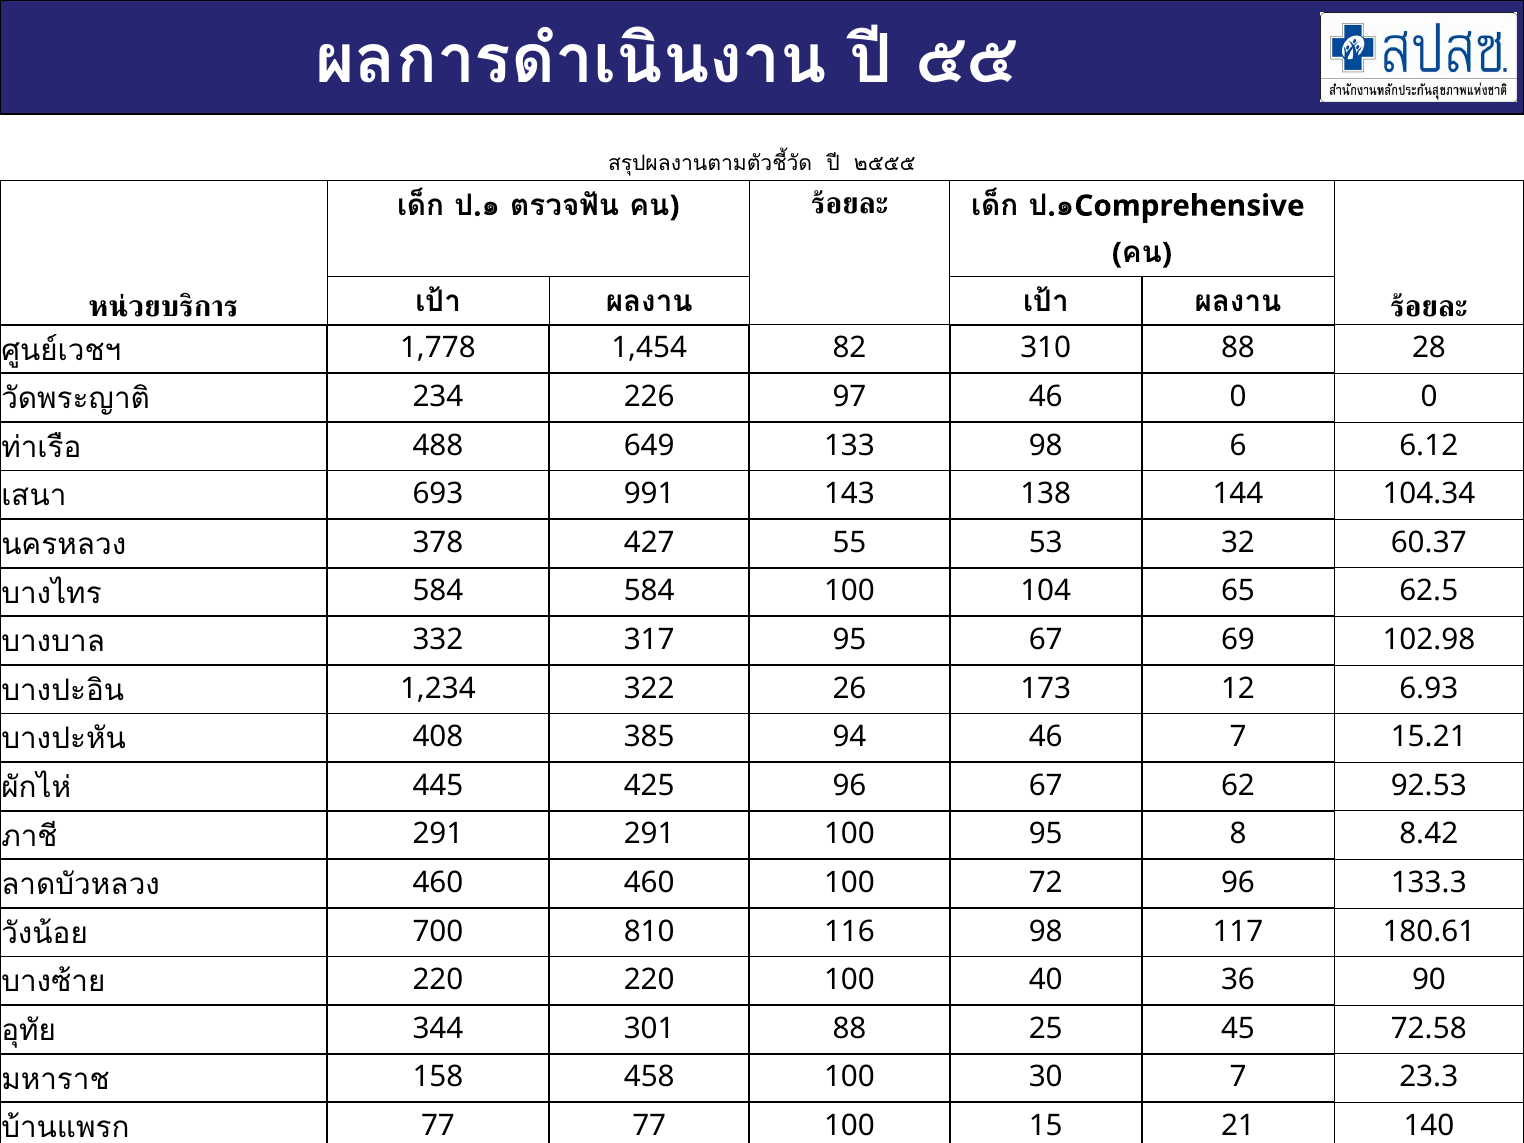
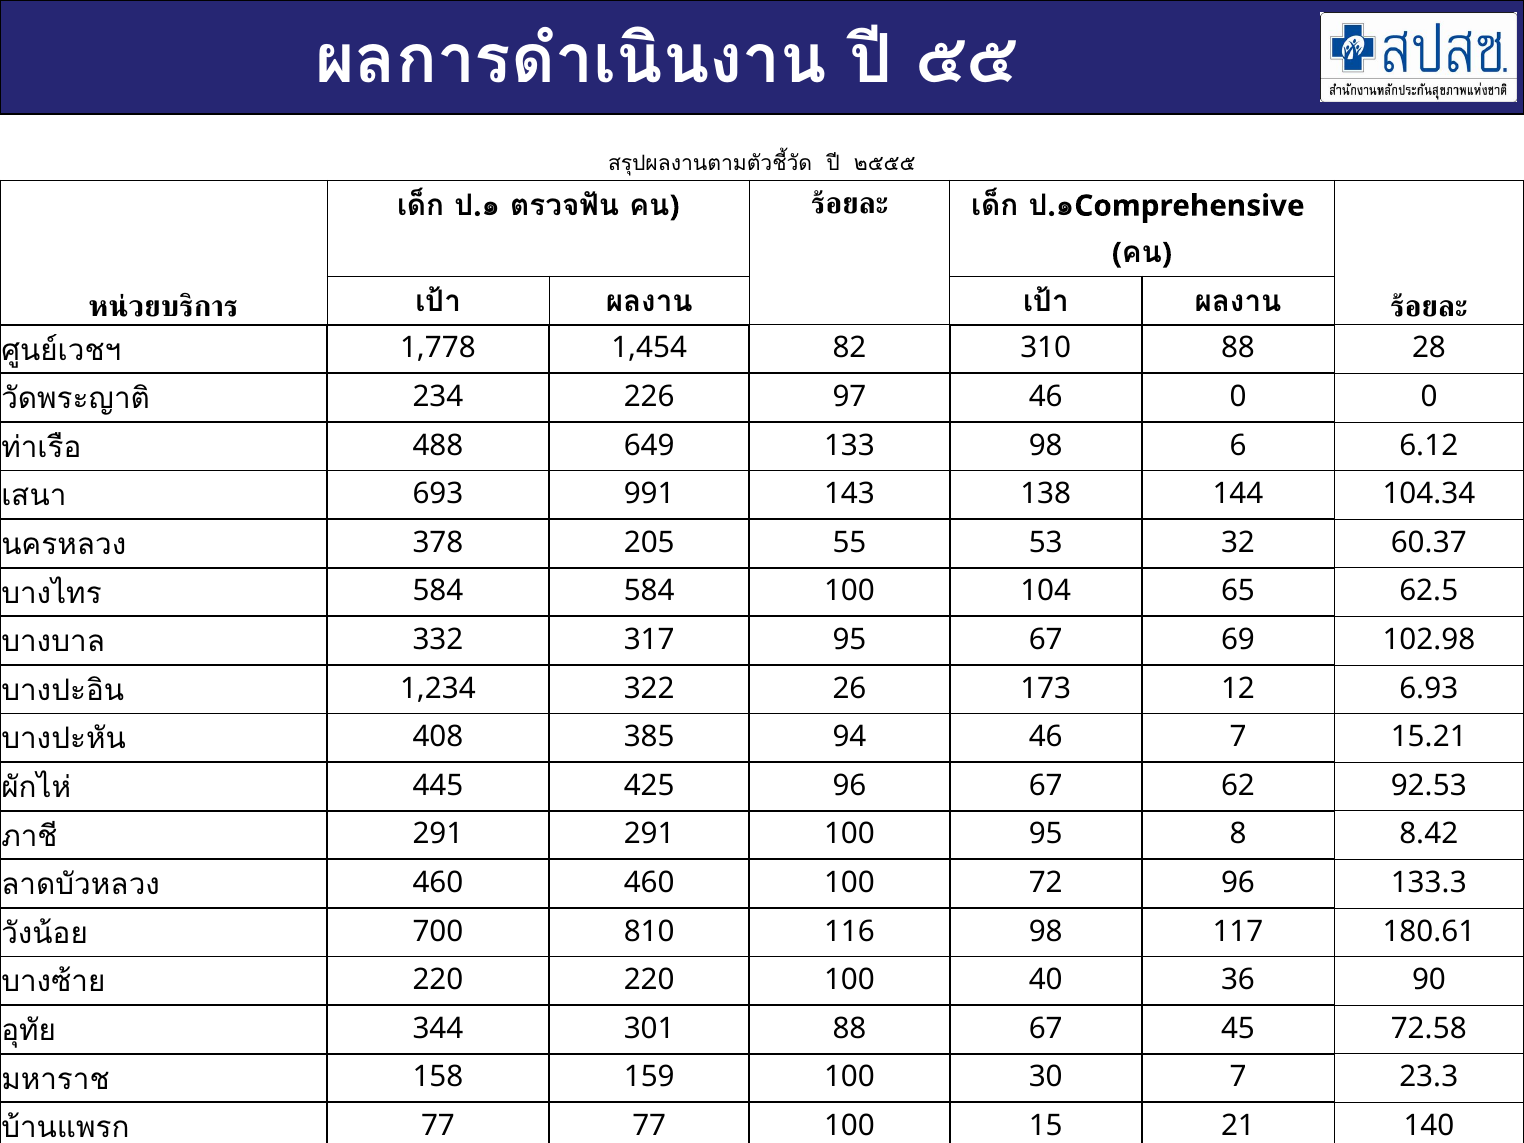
427: 427 -> 205 (649, 542)
88 25: 25 -> 67 (1046, 1028)
458: 458 -> 159 (649, 1077)
